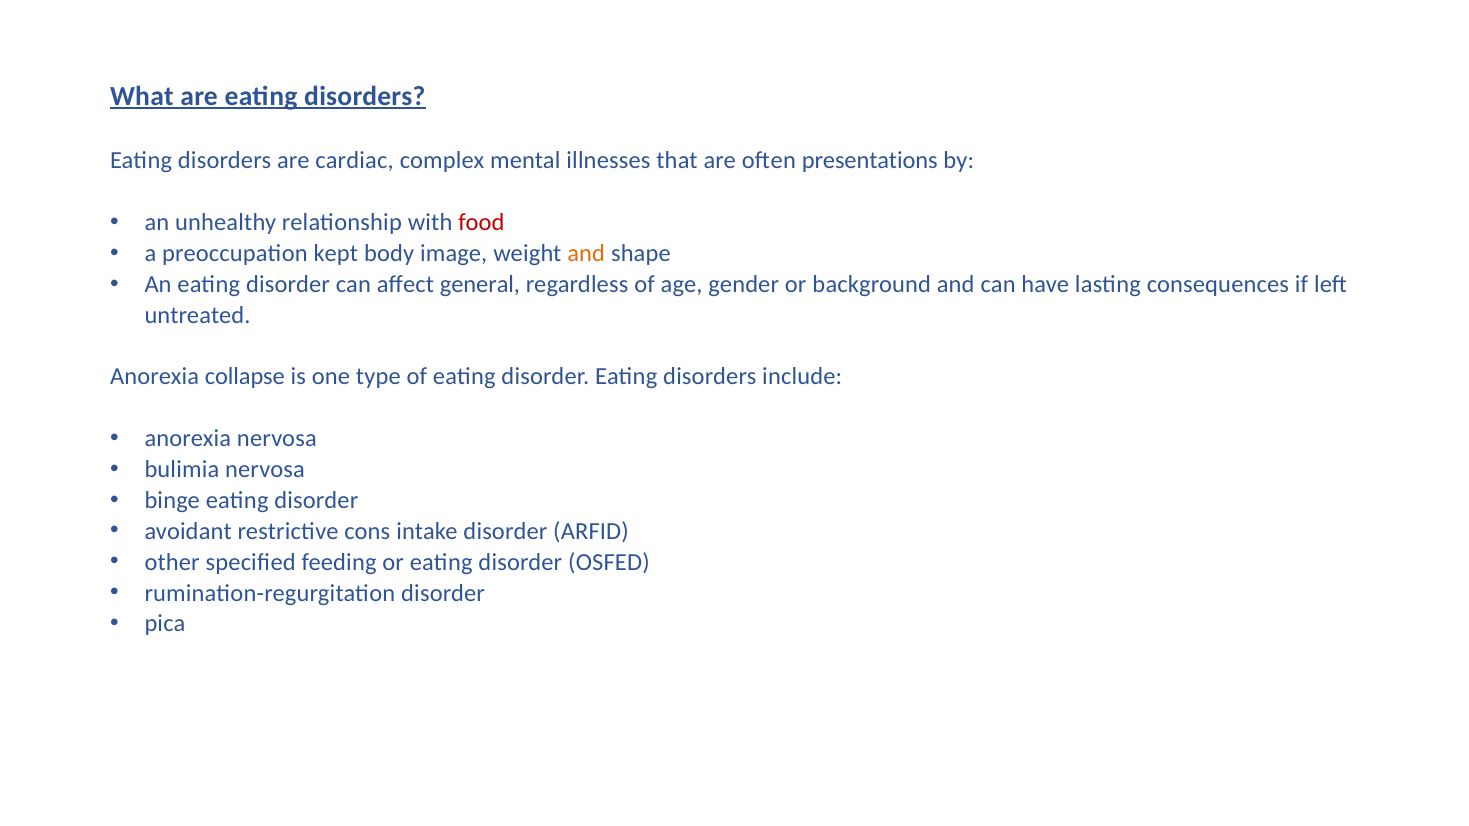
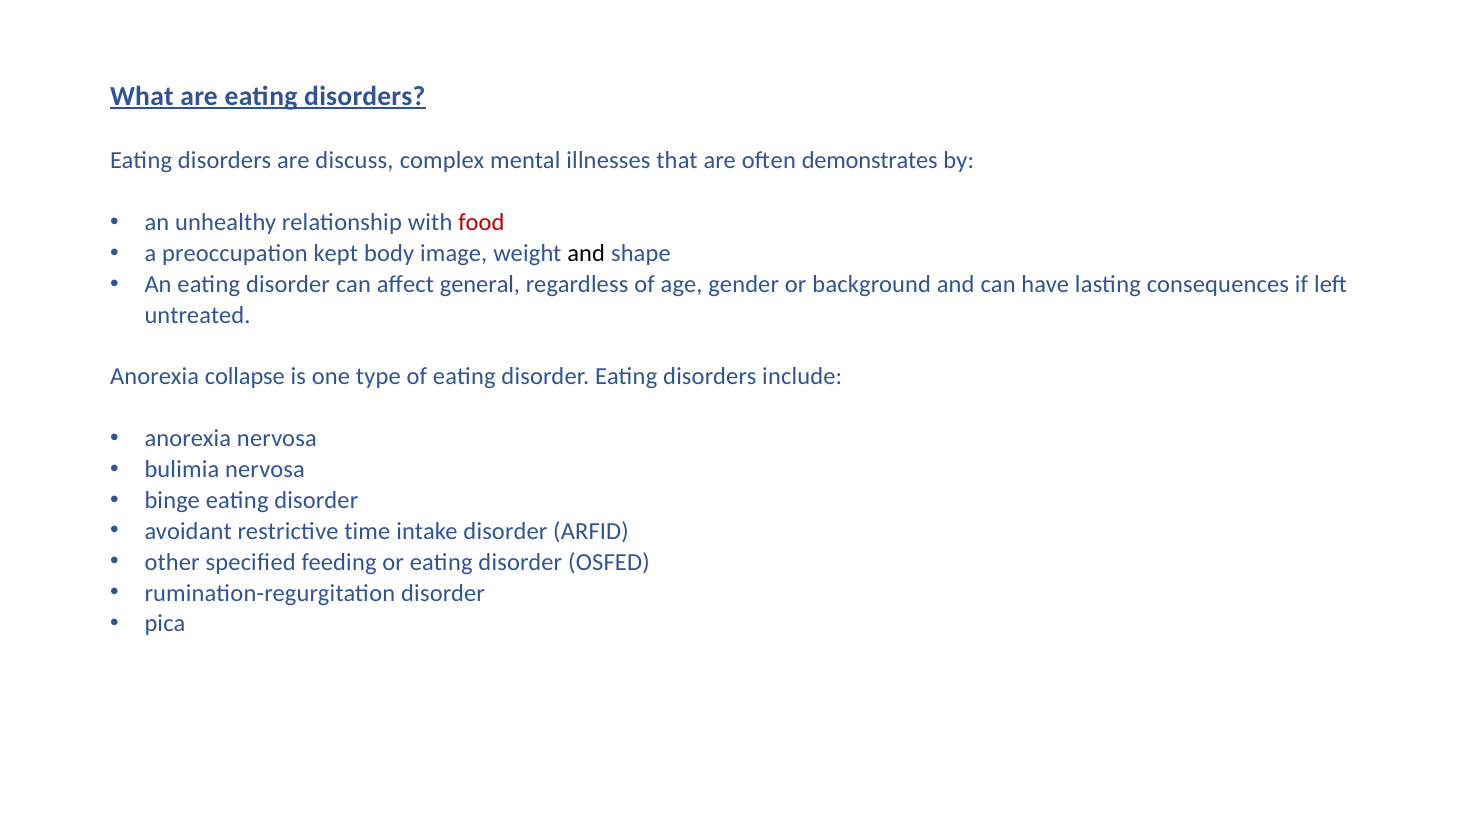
cardiac: cardiac -> discuss (354, 161)
presentations: presentations -> demonstrates (870, 161)
and colour: orange -> black (586, 254)
cons: cons -> time (367, 531)
